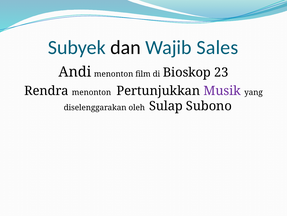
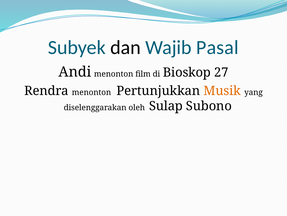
Sales: Sales -> Pasal (217, 47)
23: 23 -> 27 (221, 72)
Musik colour: purple -> orange (222, 90)
